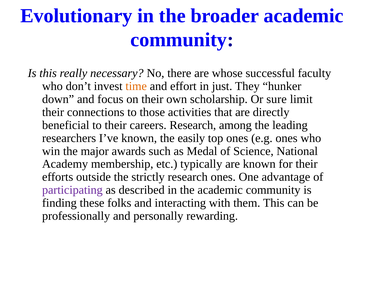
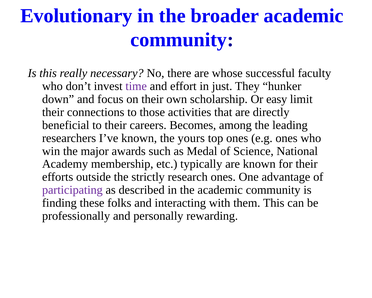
time colour: orange -> purple (136, 86)
sure: sure -> easy (277, 99)
careers Research: Research -> Becomes (193, 125)
easily: easily -> yours (191, 138)
